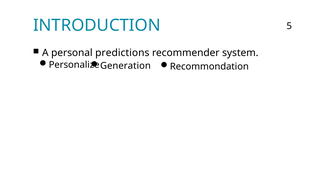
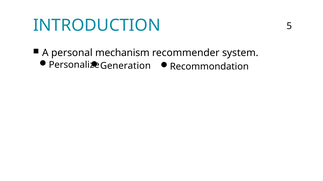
predictions: predictions -> mechanism (122, 53)
